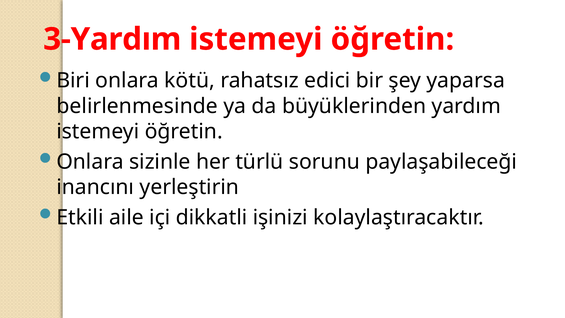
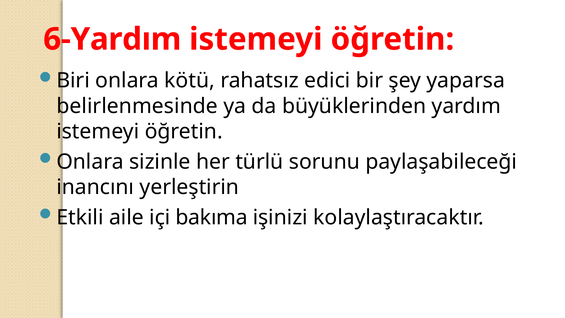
3-Yardım: 3-Yardım -> 6-Yardım (112, 39)
dikkatli: dikkatli -> bakıma (212, 217)
